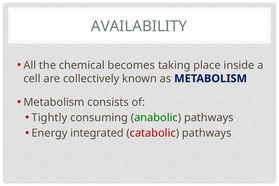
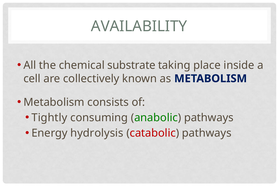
becomes: becomes -> substrate (131, 65)
integrated: integrated -> hydrolysis (97, 133)
